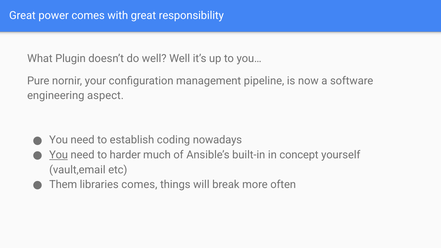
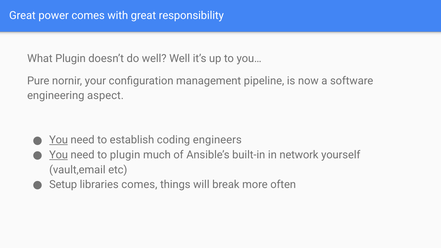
You underline: none -> present (59, 140)
nowadays: nowadays -> engineers (217, 140)
to harder: harder -> plugin (125, 155)
concept: concept -> network (299, 155)
Them: Them -> Setup (63, 185)
